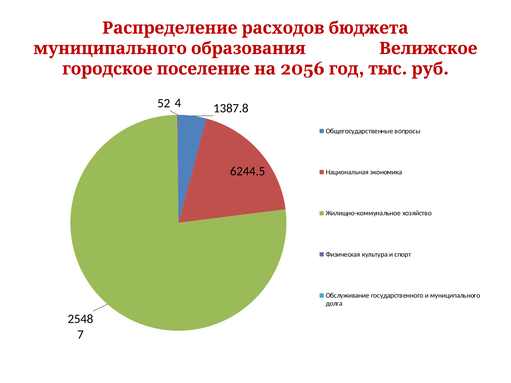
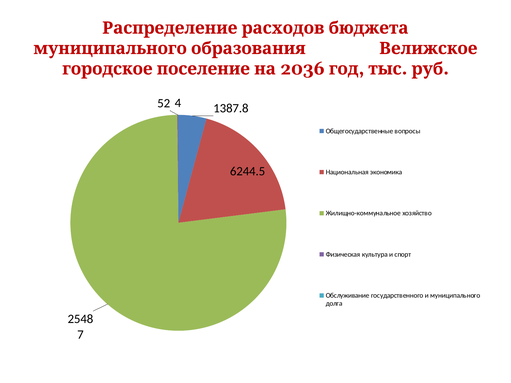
2056: 2056 -> 2036 (302, 69)
